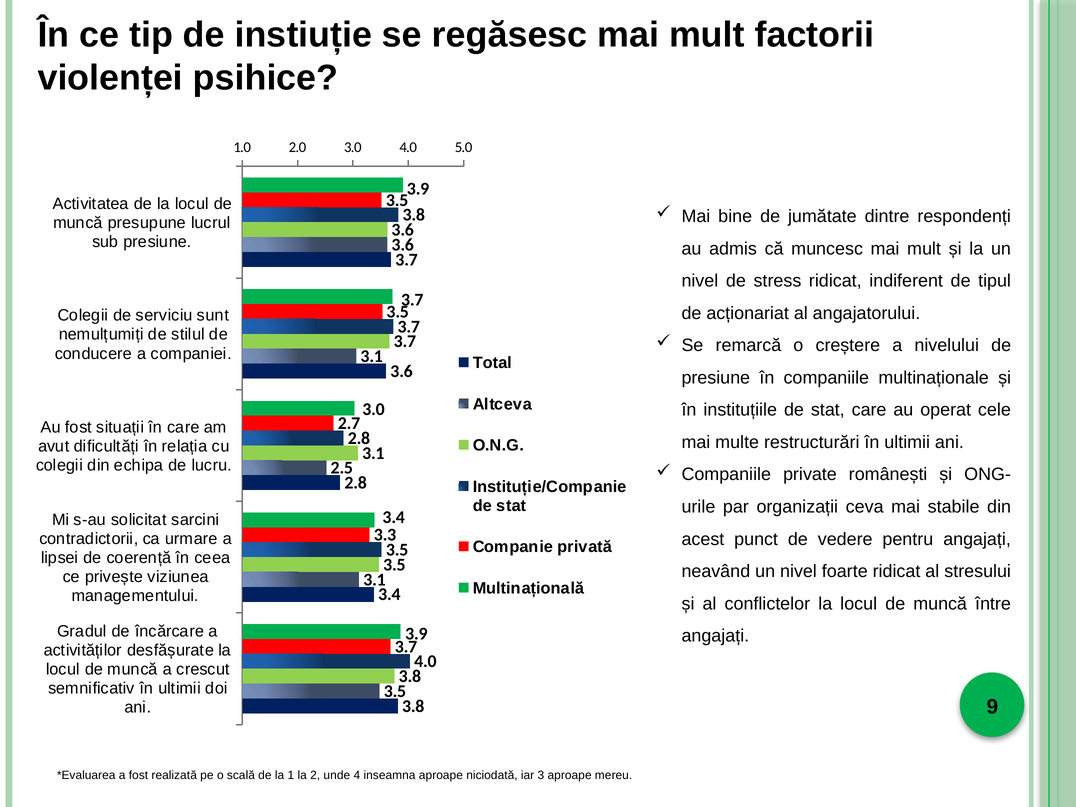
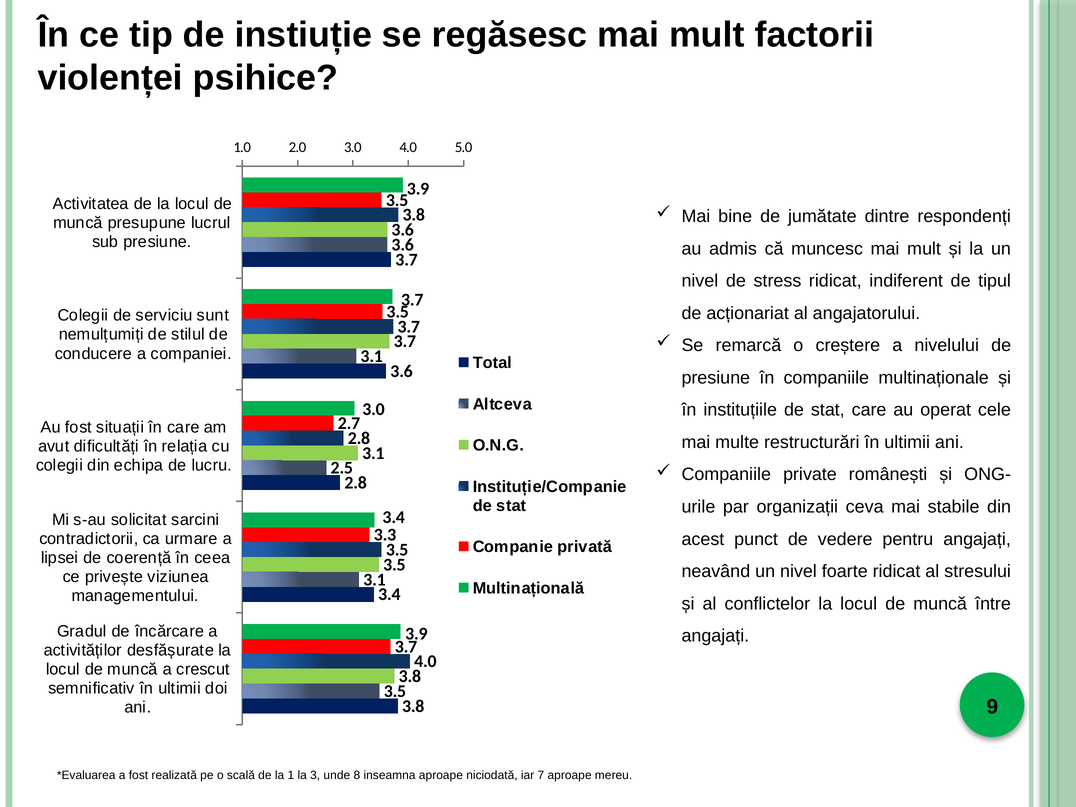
2: 2 -> 3 (315, 775)
4: 4 -> 8 (357, 775)
3: 3 -> 7 (541, 775)
